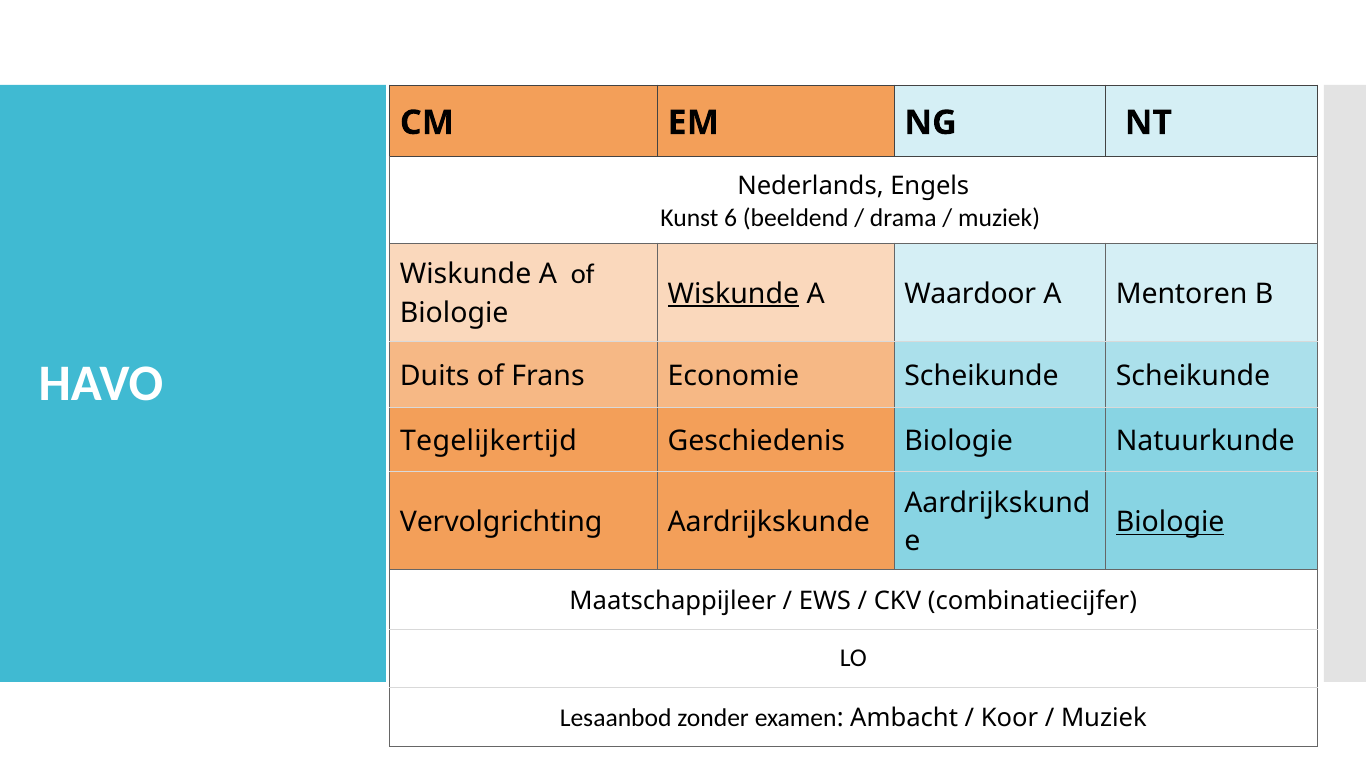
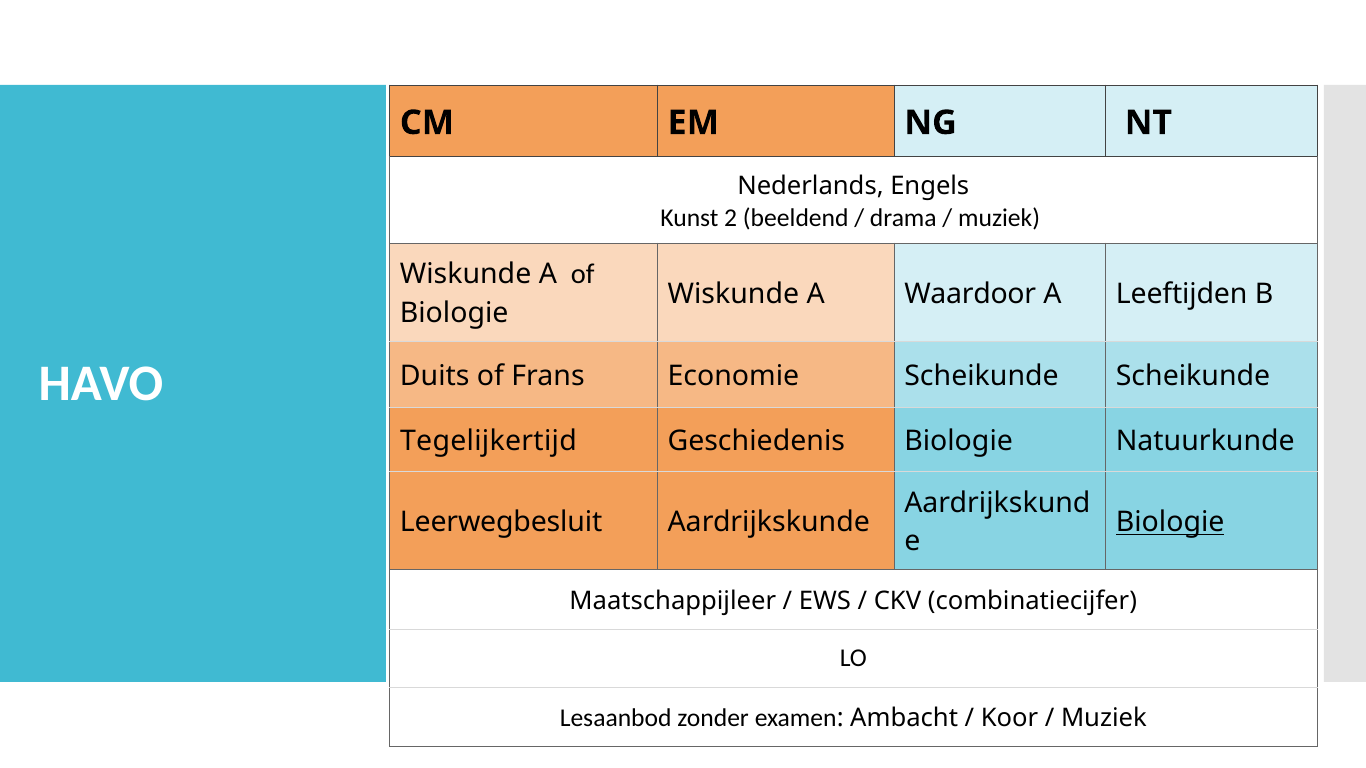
6: 6 -> 2 (731, 218)
Wiskunde underline: present -> none (733, 294)
Mentoren: Mentoren -> Leeftijden (1182, 294)
Vervolgrichting: Vervolgrichting -> Leerwegbesluit (501, 522)
